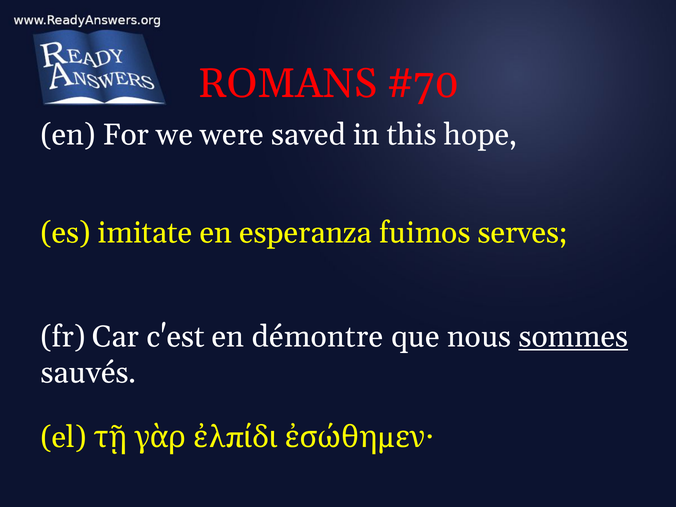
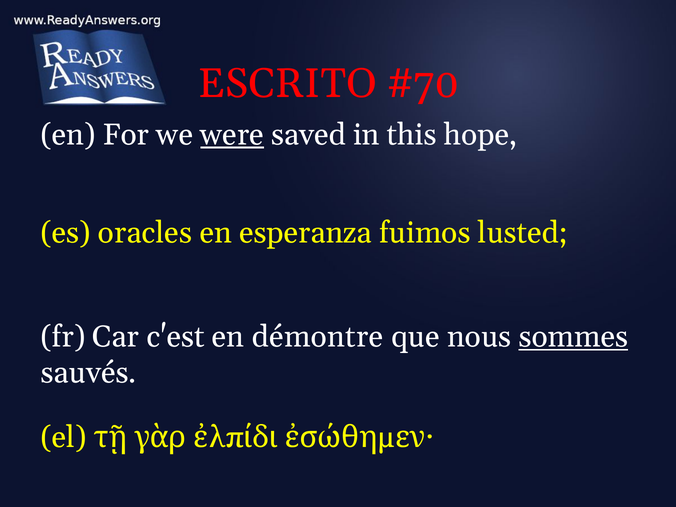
ROMANS: ROMANS -> ESCRITO (288, 83)
were underline: none -> present (232, 135)
imitate: imitate -> oracles (145, 233)
serves: serves -> lusted (523, 233)
